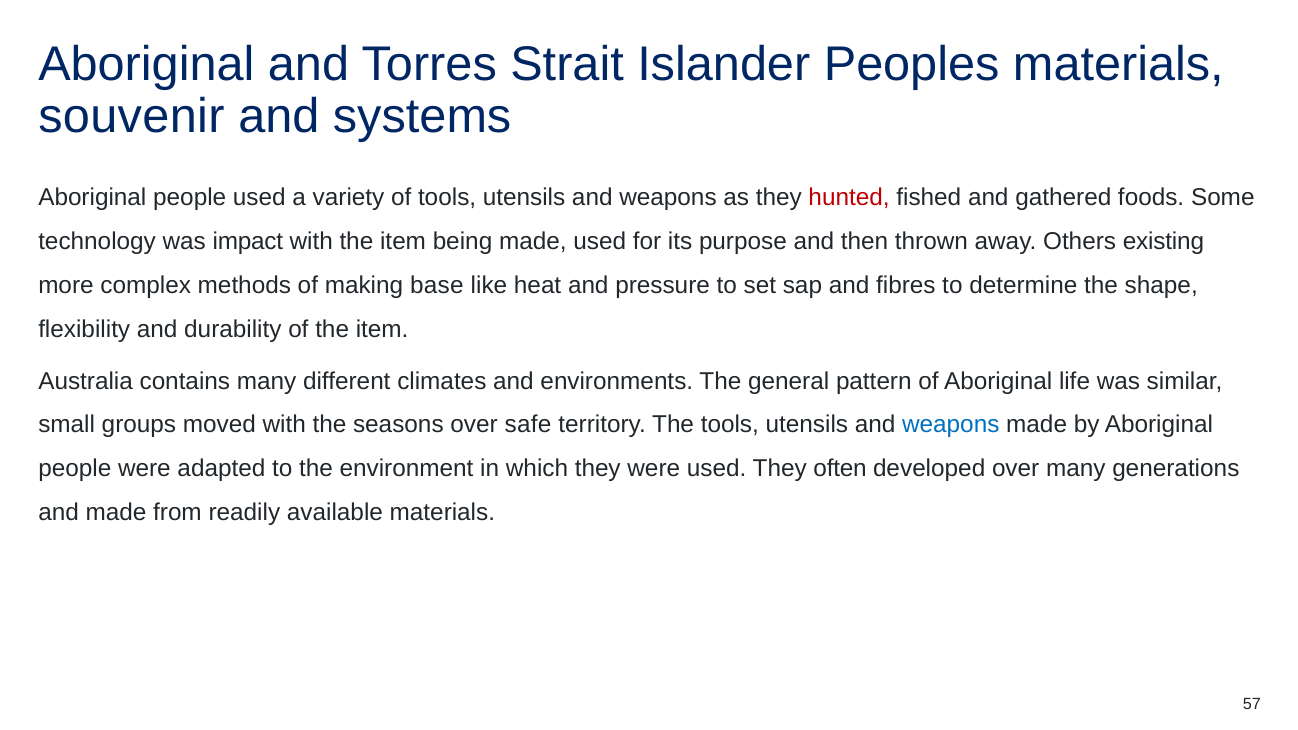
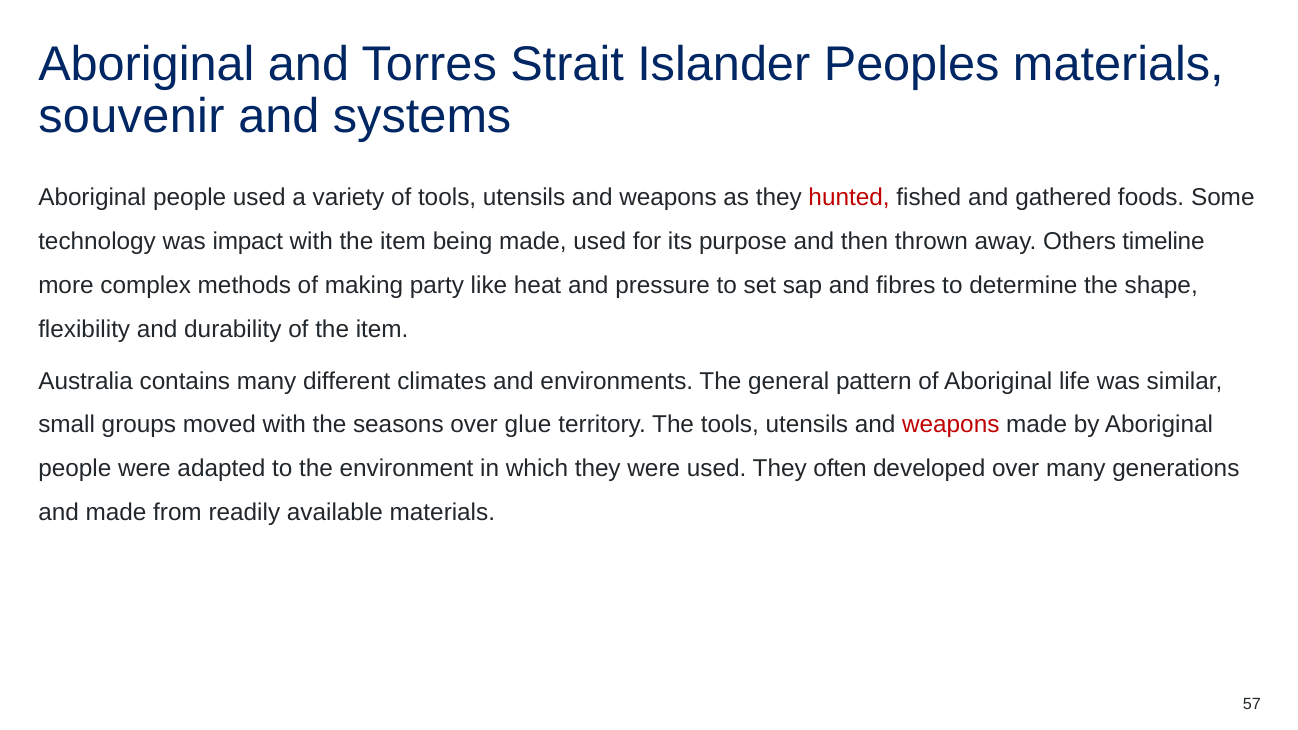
existing: existing -> timeline (1164, 242)
base: base -> party (437, 285)
safe: safe -> glue (528, 425)
weapons colour: blue -> red (951, 425)
